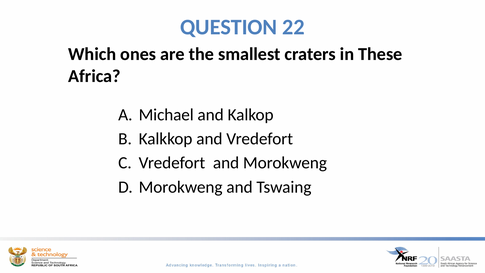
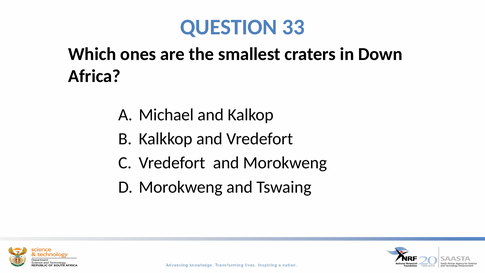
22: 22 -> 33 (294, 27)
These: These -> Down (380, 54)
